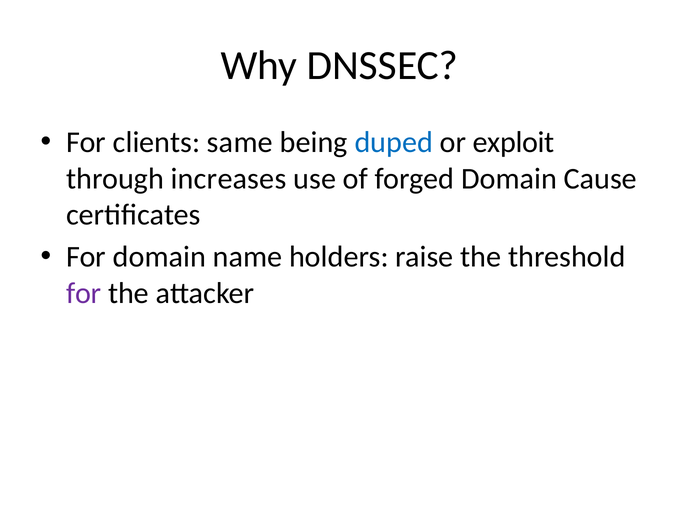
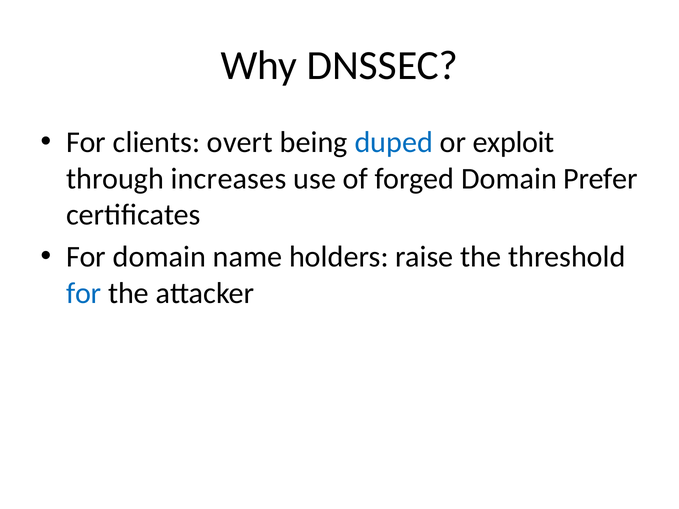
same: same -> overt (240, 142)
Cause: Cause -> Prefer (600, 179)
for colour: purple -> blue (84, 293)
